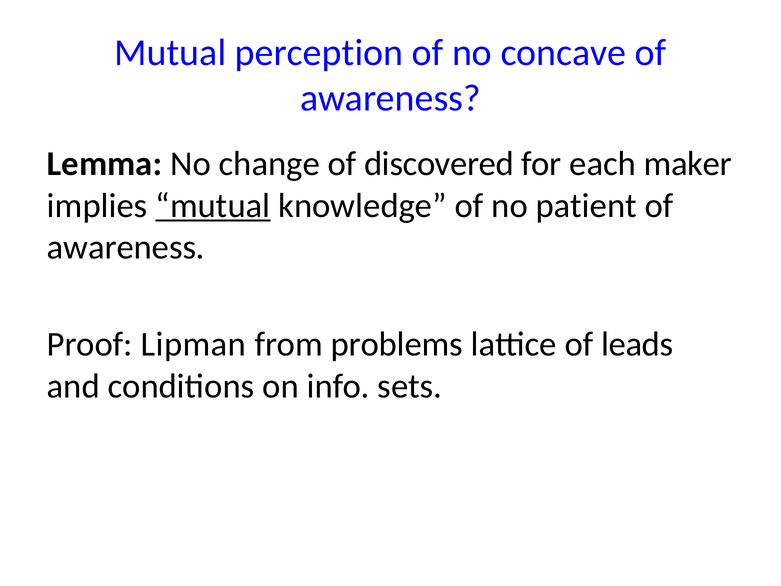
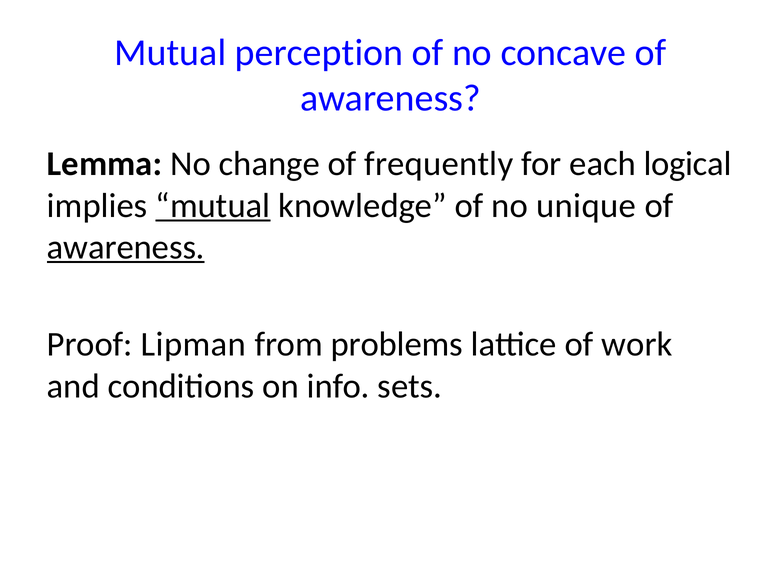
discovered: discovered -> frequently (439, 164)
maker: maker -> logical (688, 164)
patient: patient -> unique (586, 206)
awareness underline: none -> present (126, 247)
leads: leads -> work (637, 344)
